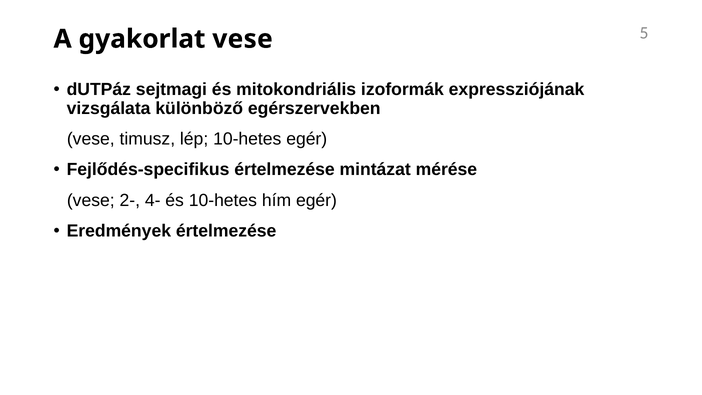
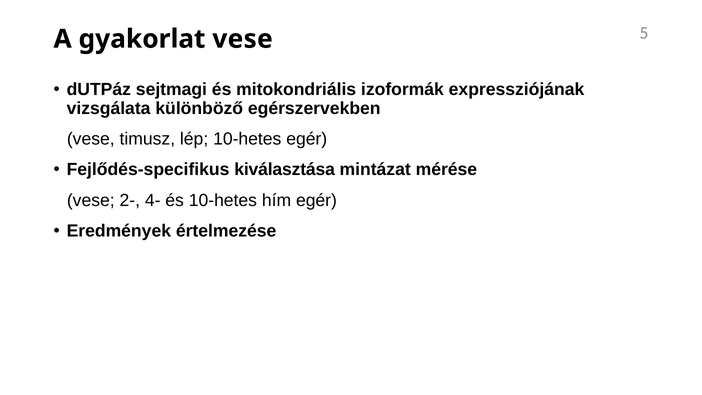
Fejlődés-specifikus értelmezése: értelmezése -> kiválasztása (285, 170)
